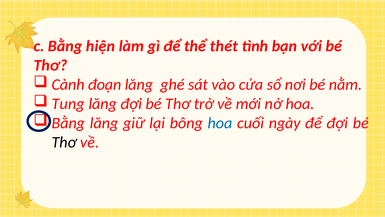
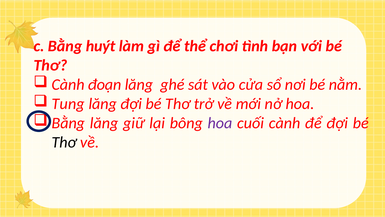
hiện: hiện -> huýt (101, 46)
thét: thét -> chơi (224, 46)
hoa colour: blue -> purple (220, 123)
cuối ngày: ngày -> cành (285, 123)
